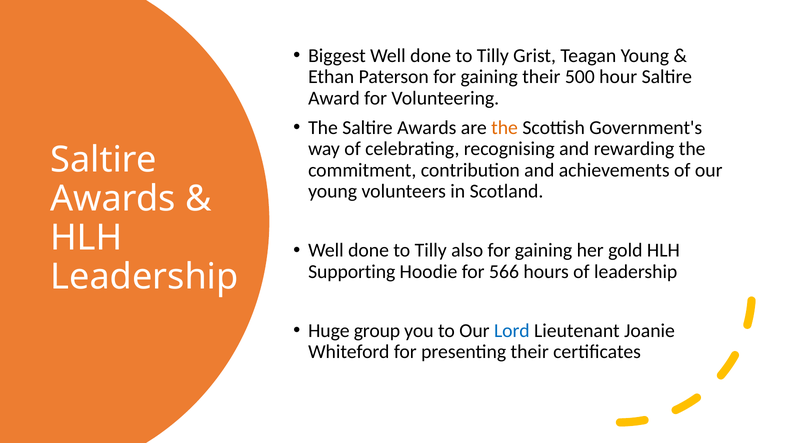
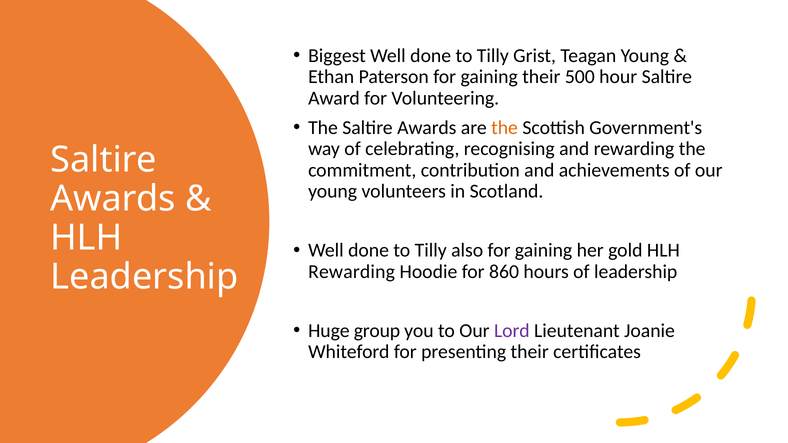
Supporting: Supporting -> Rewarding (352, 272)
566: 566 -> 860 (504, 272)
Lord colour: blue -> purple (512, 331)
